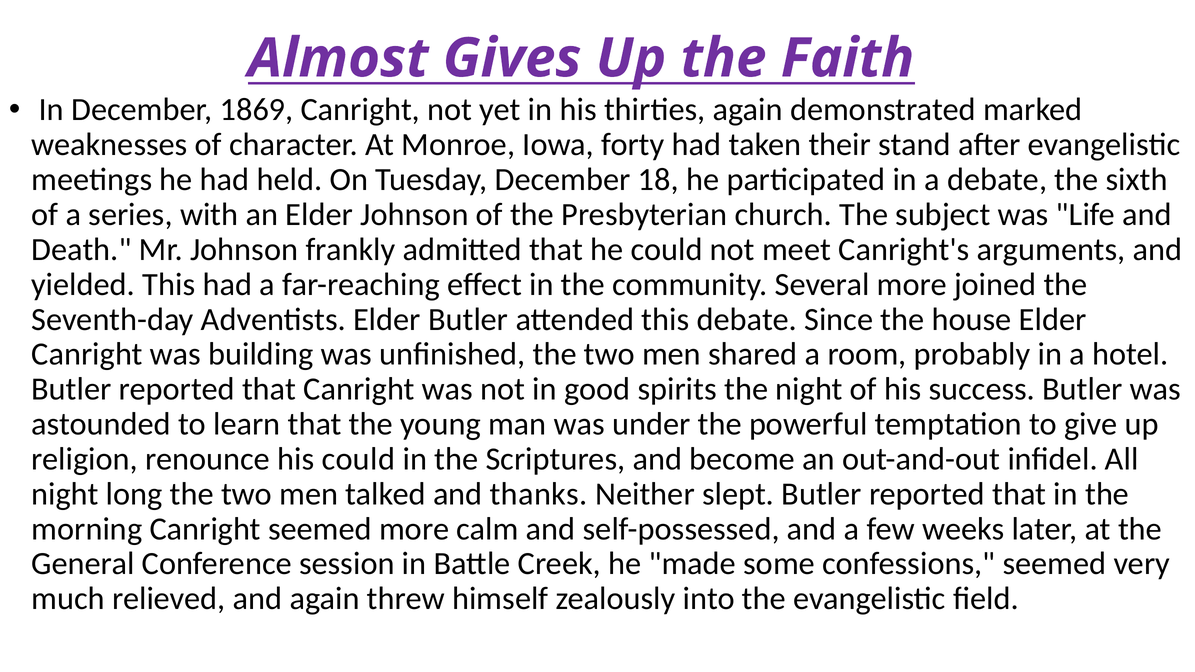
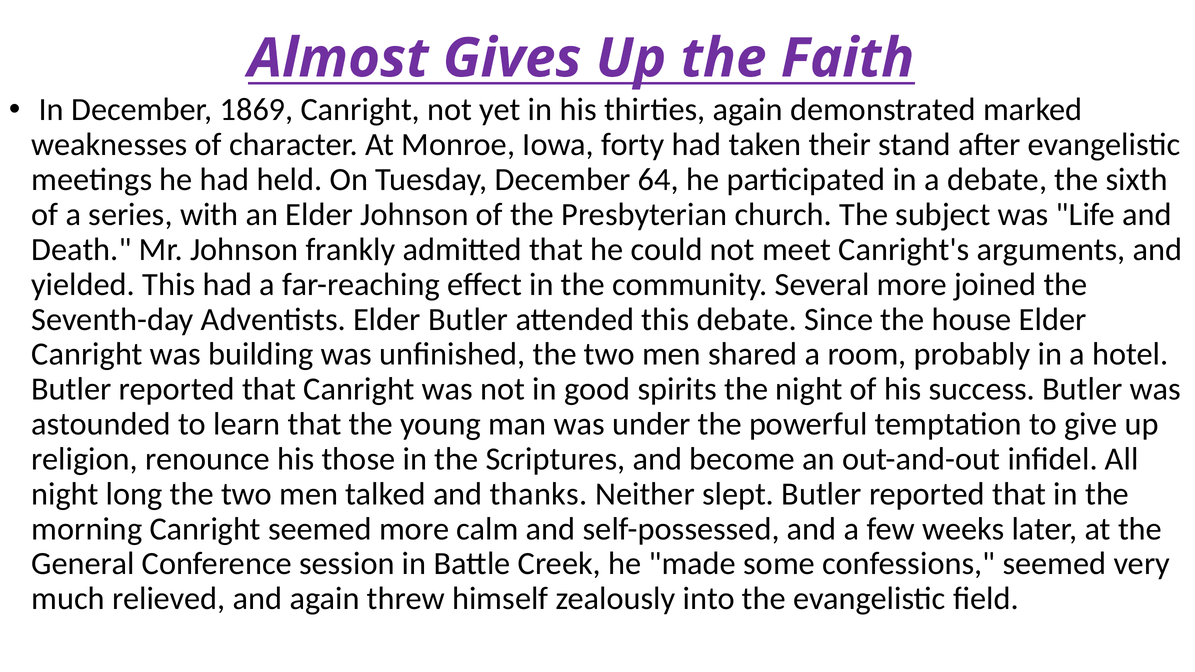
18: 18 -> 64 (658, 180)
his could: could -> those (358, 459)
